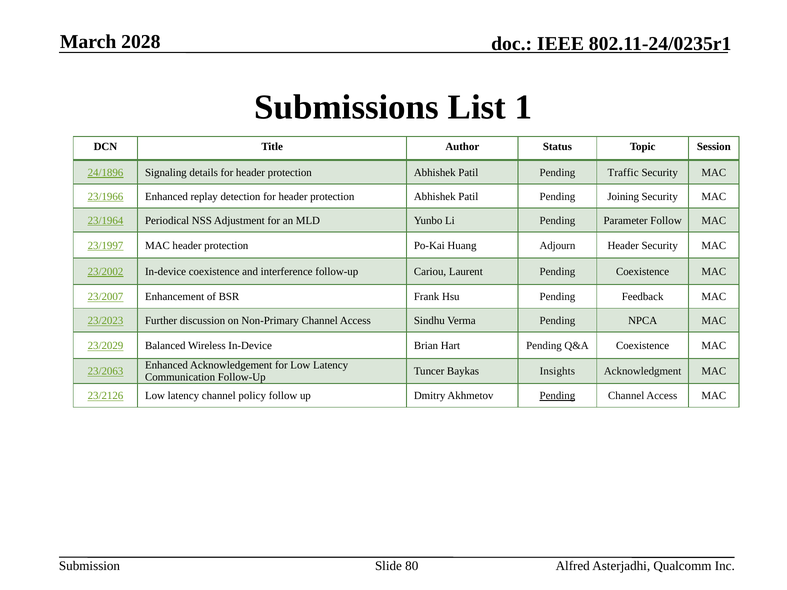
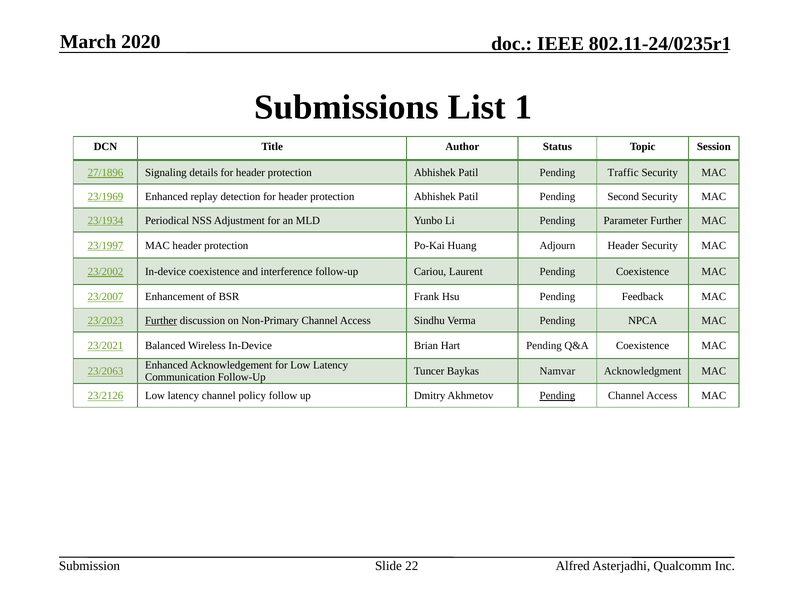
2028: 2028 -> 2020 (141, 42)
24/1896: 24/1896 -> 27/1896 (105, 173)
23/1966: 23/1966 -> 23/1969 (105, 197)
Joining: Joining -> Second (623, 197)
23/1964: 23/1964 -> 23/1934 (105, 220)
Parameter Follow: Follow -> Further (666, 220)
Further underline: none -> present (161, 321)
23/2029: 23/2029 -> 23/2021 (105, 346)
Insights: Insights -> Namvar (557, 371)
80: 80 -> 22 (412, 566)
